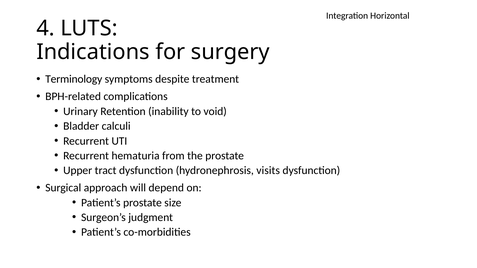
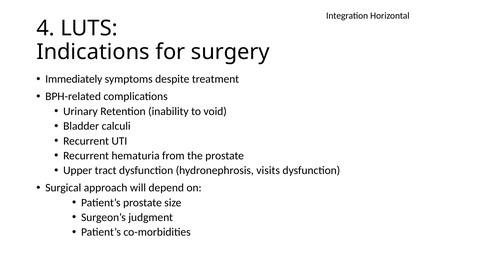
Terminology: Terminology -> Immediately (74, 79)
